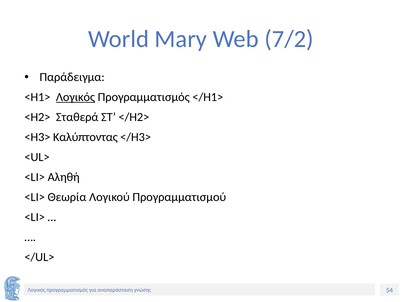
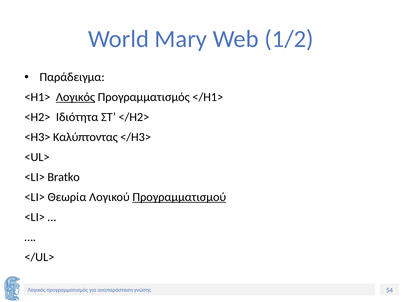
7/2: 7/2 -> 1/2 (289, 39)
Σταθερά: Σταθερά -> Ιδιότητα (77, 117)
Αληθή: Αληθή -> Bratko (64, 177)
Προγραμματισμού underline: none -> present (179, 197)
